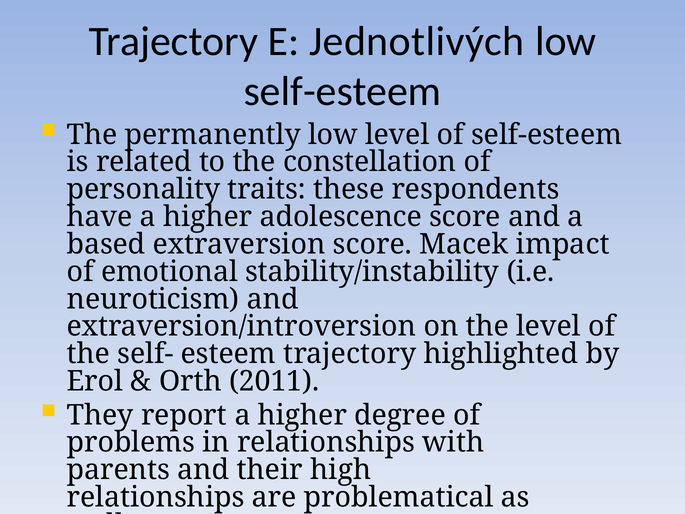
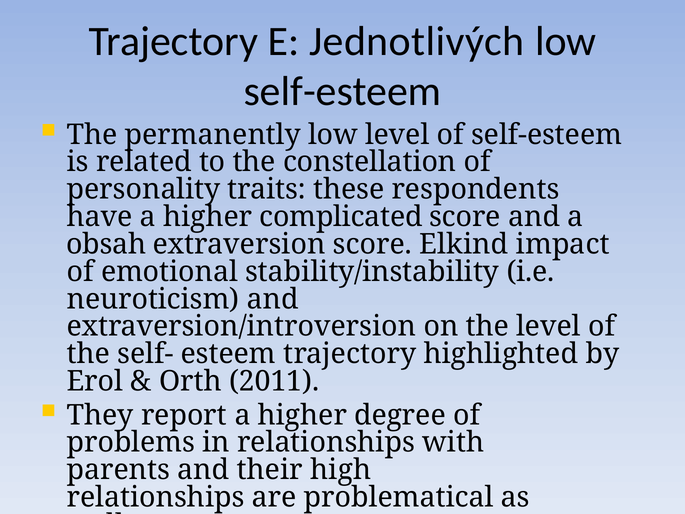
adolescence: adolescence -> complicated (341, 217)
based: based -> obsah (106, 244)
Macek: Macek -> Elkind (464, 244)
